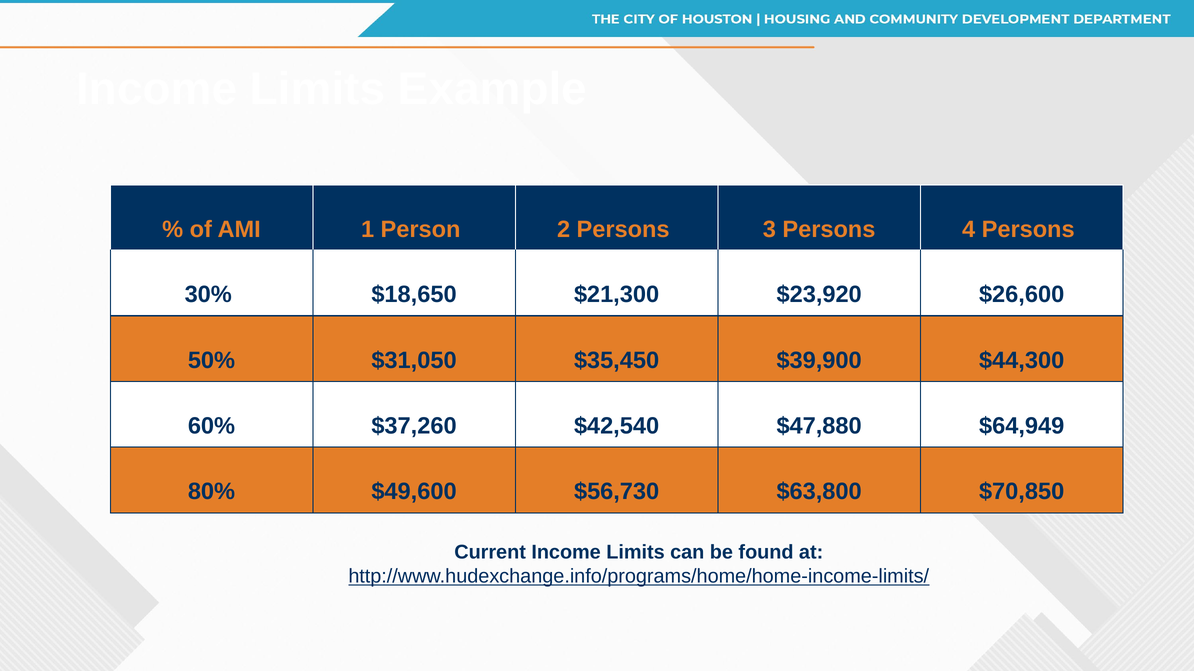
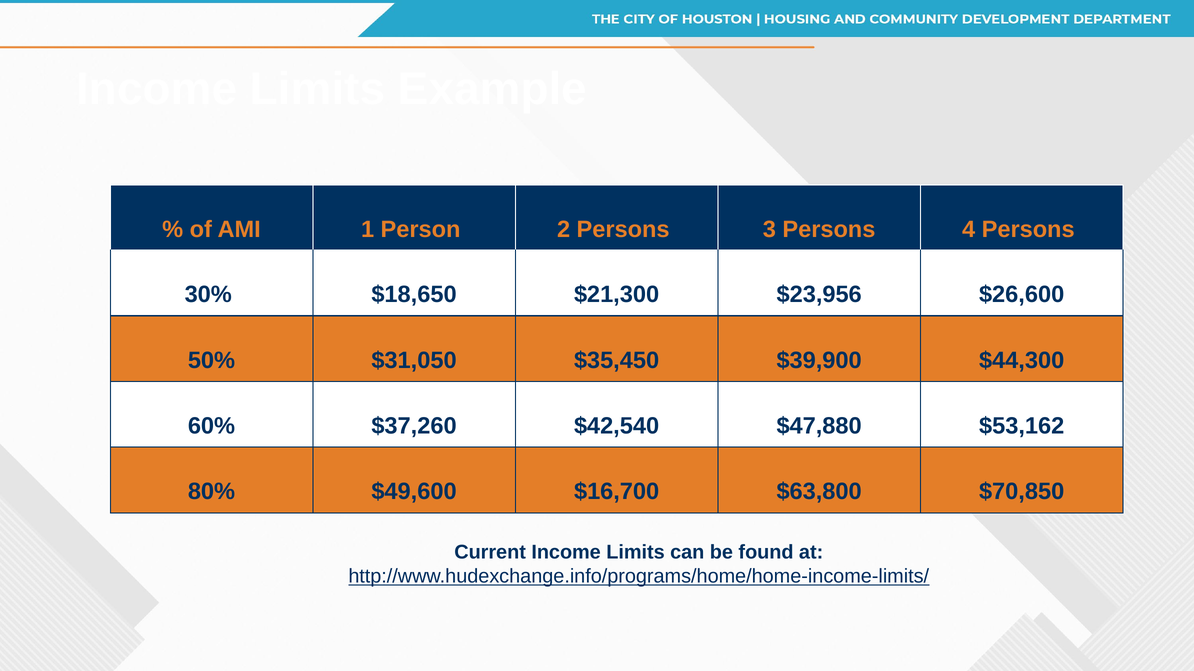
$23,920: $23,920 -> $23,956 (819, 295)
$64,949: $64,949 -> $53,162 (1022, 426)
$56,730: $56,730 -> $16,700 (617, 492)
